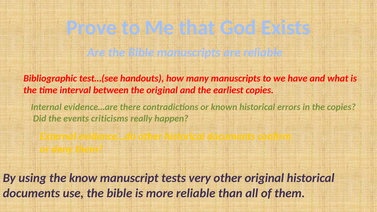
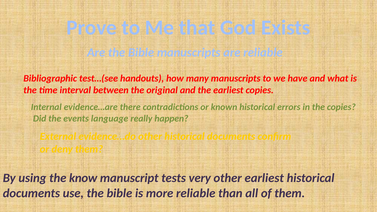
criticisms: criticisms -> language (110, 118)
other original: original -> earliest (264, 178)
